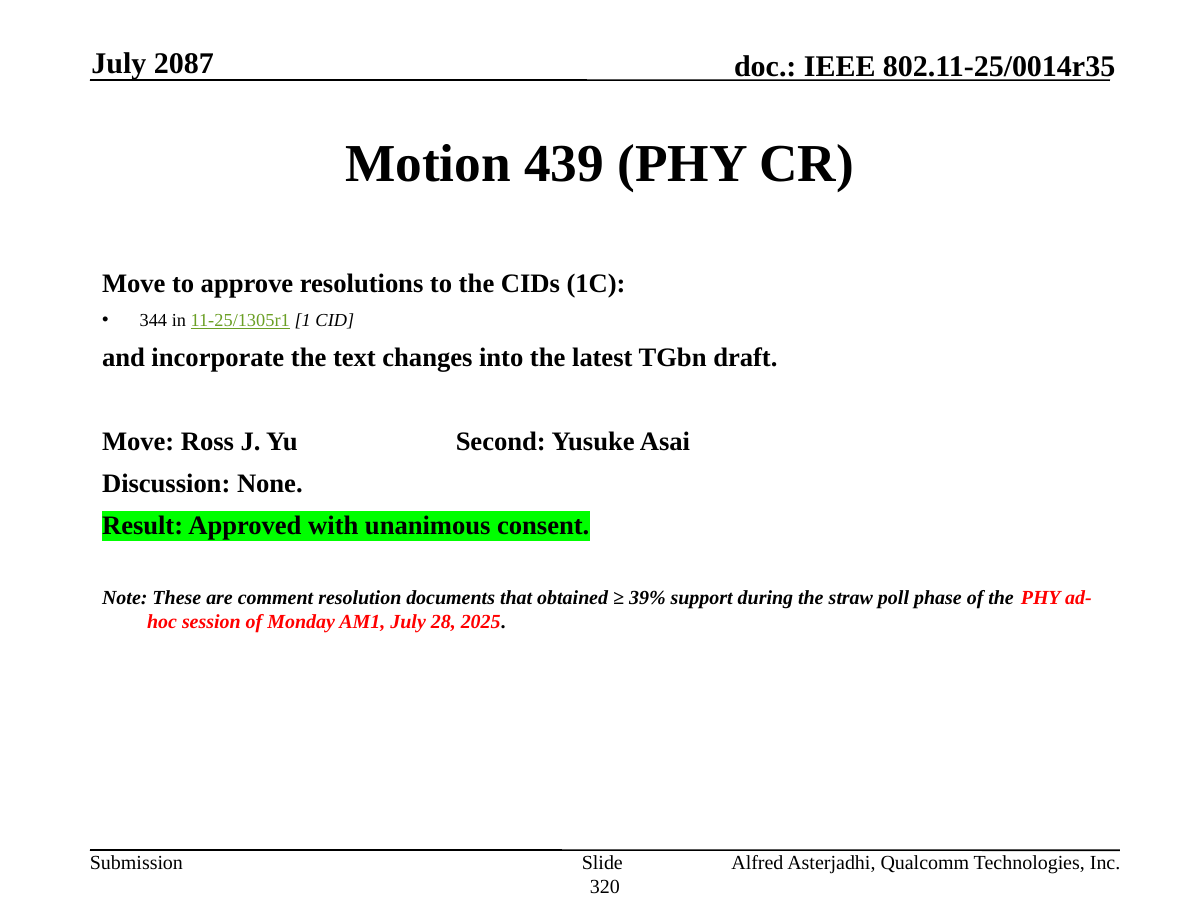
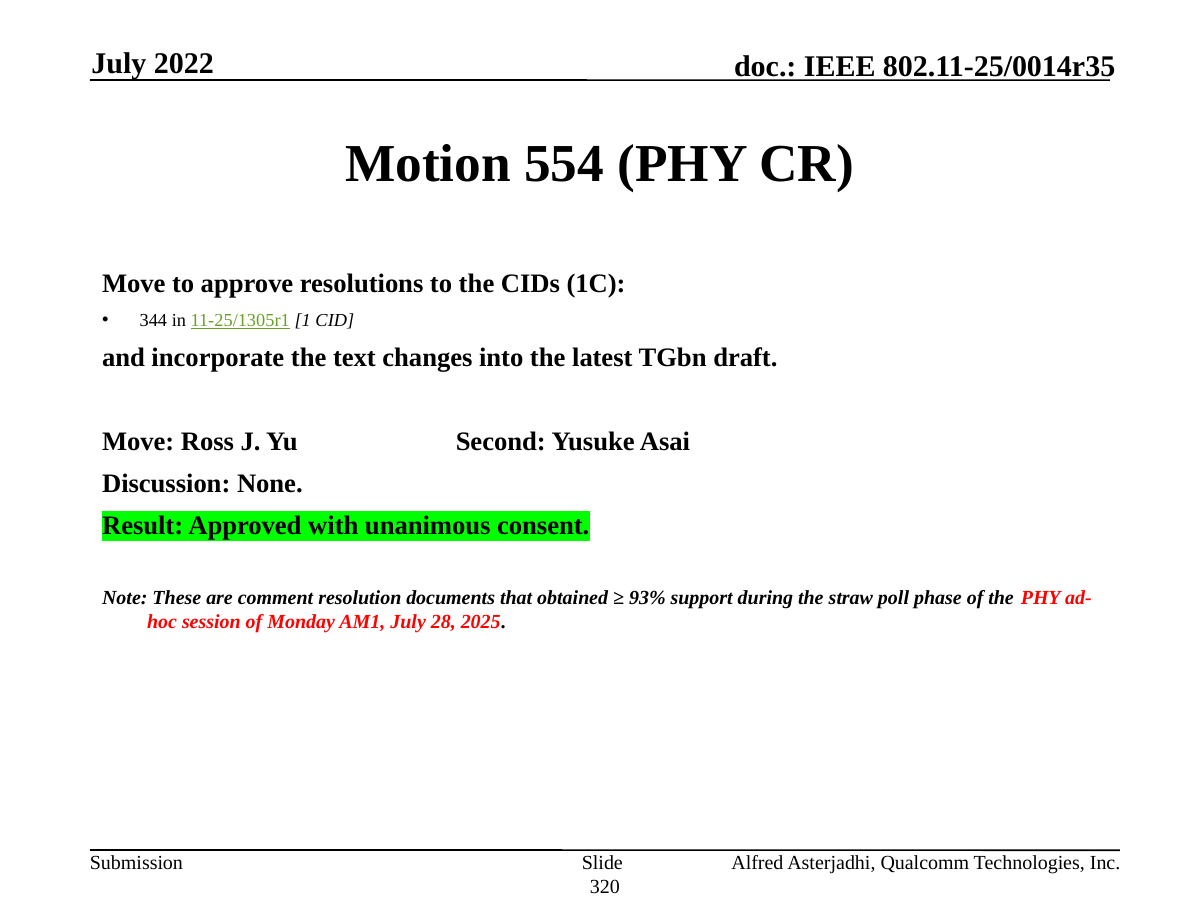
2087: 2087 -> 2022 (184, 64)
439: 439 -> 554 (564, 164)
39%: 39% -> 93% (647, 597)
